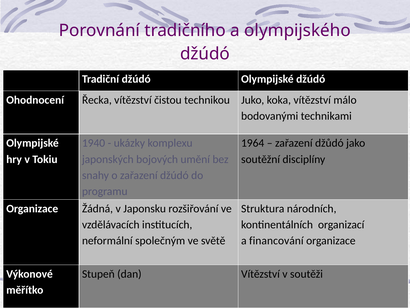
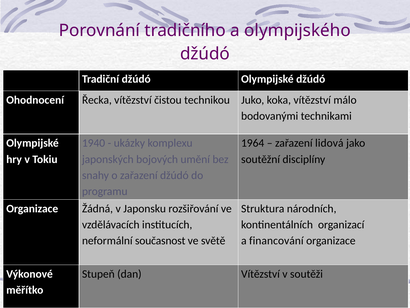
džůdó: džůdó -> lidová (329, 143)
společným: společným -> současnost (160, 240)
